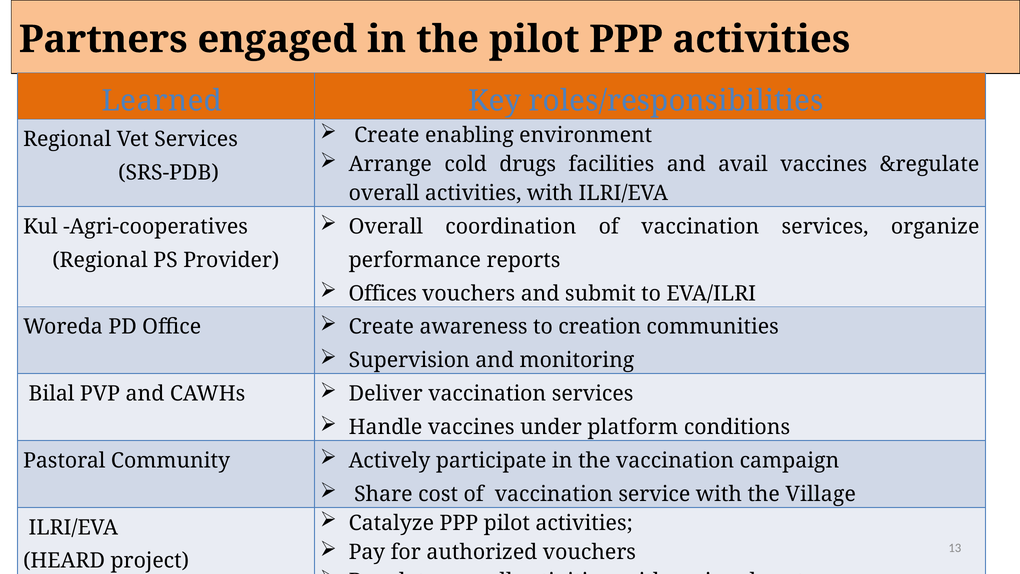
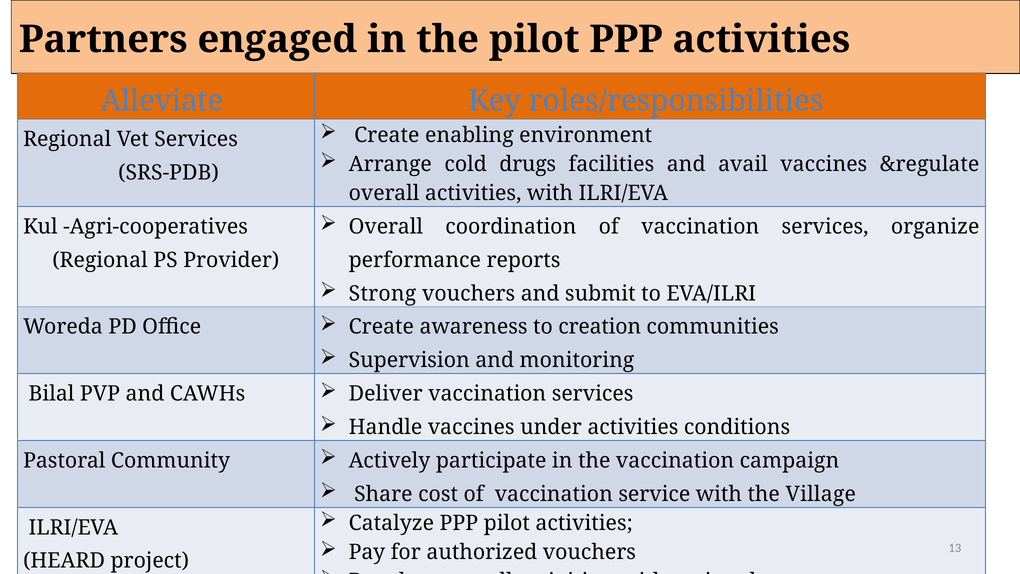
Learned: Learned -> Alleviate (162, 101)
Offices: Offices -> Strong (383, 293)
under platform: platform -> activities (633, 427)
